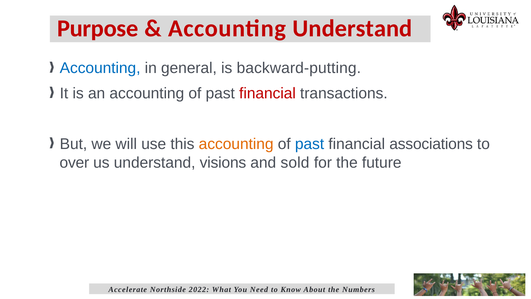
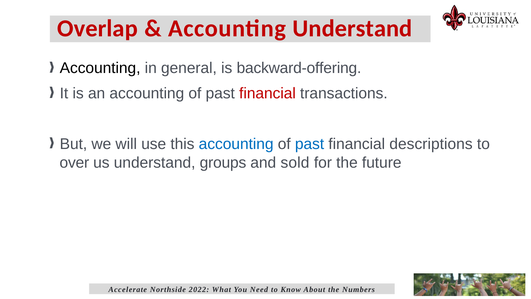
Purpose: Purpose -> Overlap (97, 28)
Accounting colour: blue -> black (100, 68)
backward-putting: backward-putting -> backward-offering (299, 68)
accounting colour: orange -> blue (236, 144)
associations: associations -> descriptions (431, 144)
visions: visions -> groups (223, 162)
